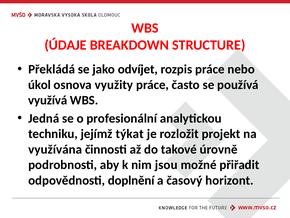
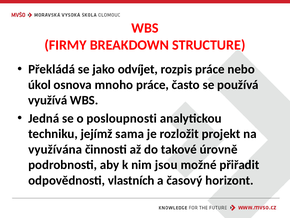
ÚDAJE: ÚDAJE -> FIRMY (66, 45)
využity: využity -> mnoho (114, 85)
profesionální: profesionální -> posloupnosti (122, 118)
týkat: týkat -> sama (130, 134)
doplnění: doplnění -> vlastních (131, 180)
